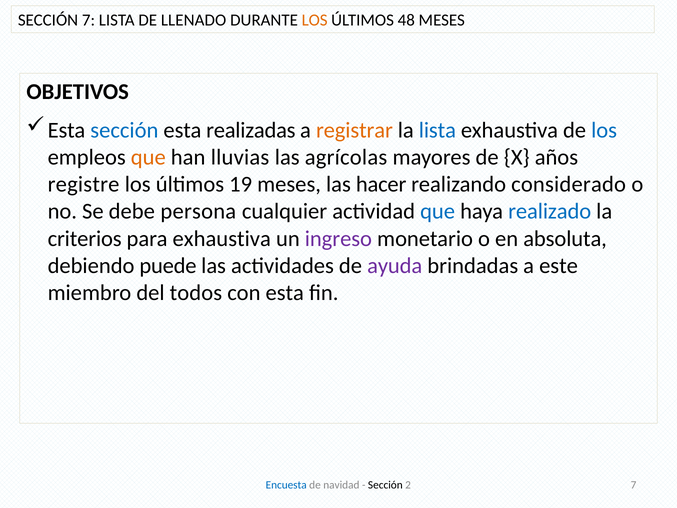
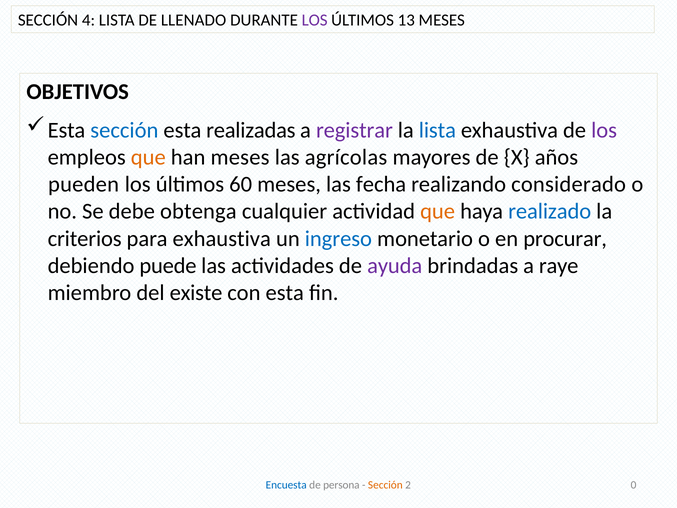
SECCIÓN 7: 7 -> 4 (88, 20)
LOS colour: orange -> purple (315, 20)
48: 48 -> 13 (406, 20)
registrar colour: orange -> purple (354, 130)
los colour: blue -> purple (604, 130)
han lluvias: lluvias -> meses (240, 157)
registre: registre -> pueden (84, 184)
19: 19 -> 60 (241, 184)
hacer: hacer -> fecha (381, 184)
persona: persona -> obtenga (198, 211)
que colour: blue -> orange (438, 211)
ingreso colour: purple -> blue (338, 238)
absoluta: absoluta -> procurar (565, 238)
este: este -> raye (559, 266)
todos: todos -> existe (196, 293)
navidad: navidad -> persona (341, 485)
Sección colour: black -> orange (385, 485)
2 7: 7 -> 0 (634, 485)
